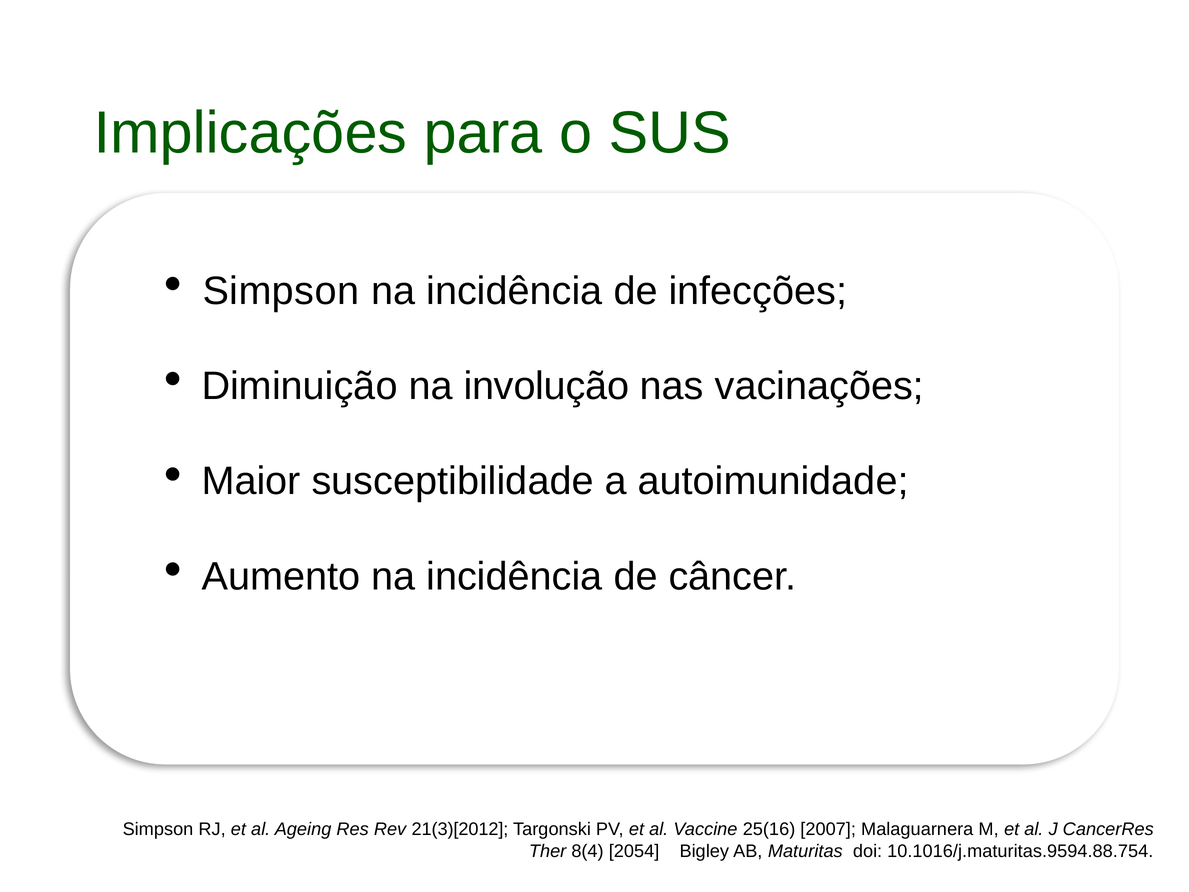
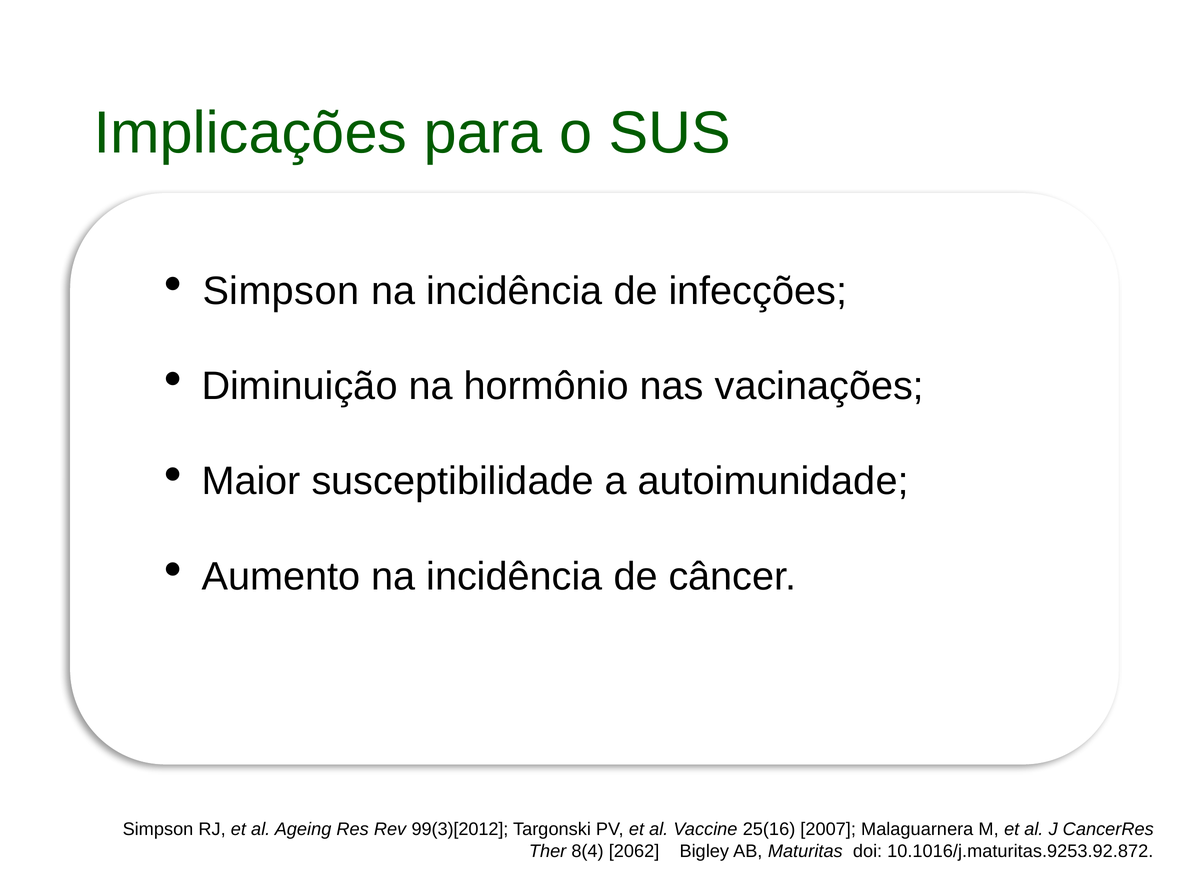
involução: involução -> hormônio (546, 386)
21(3)[2012: 21(3)[2012 -> 99(3)[2012 (460, 829)
2054: 2054 -> 2062 (634, 851)
10.1016/j.maturitas.9594.88.754: 10.1016/j.maturitas.9594.88.754 -> 10.1016/j.maturitas.9253.92.872 (1020, 851)
